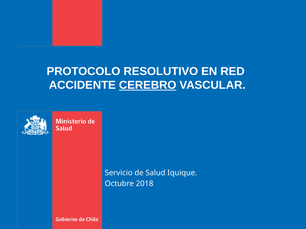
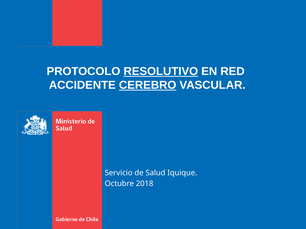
RESOLUTIVO underline: none -> present (161, 72)
